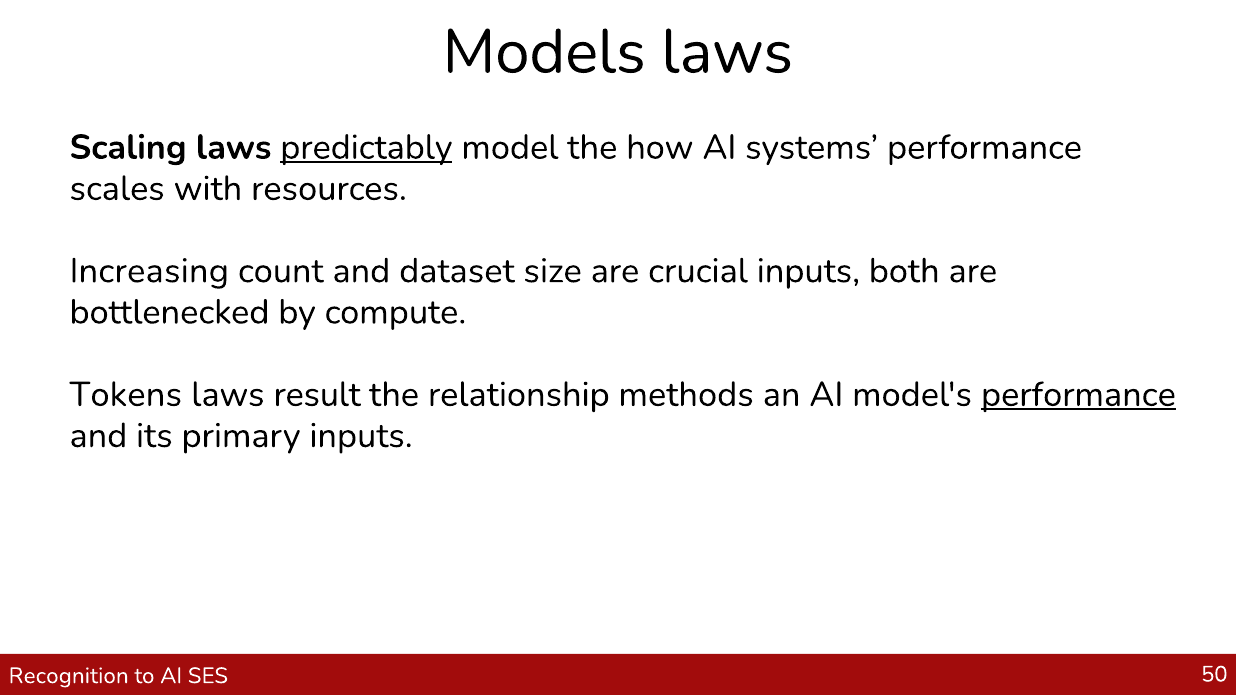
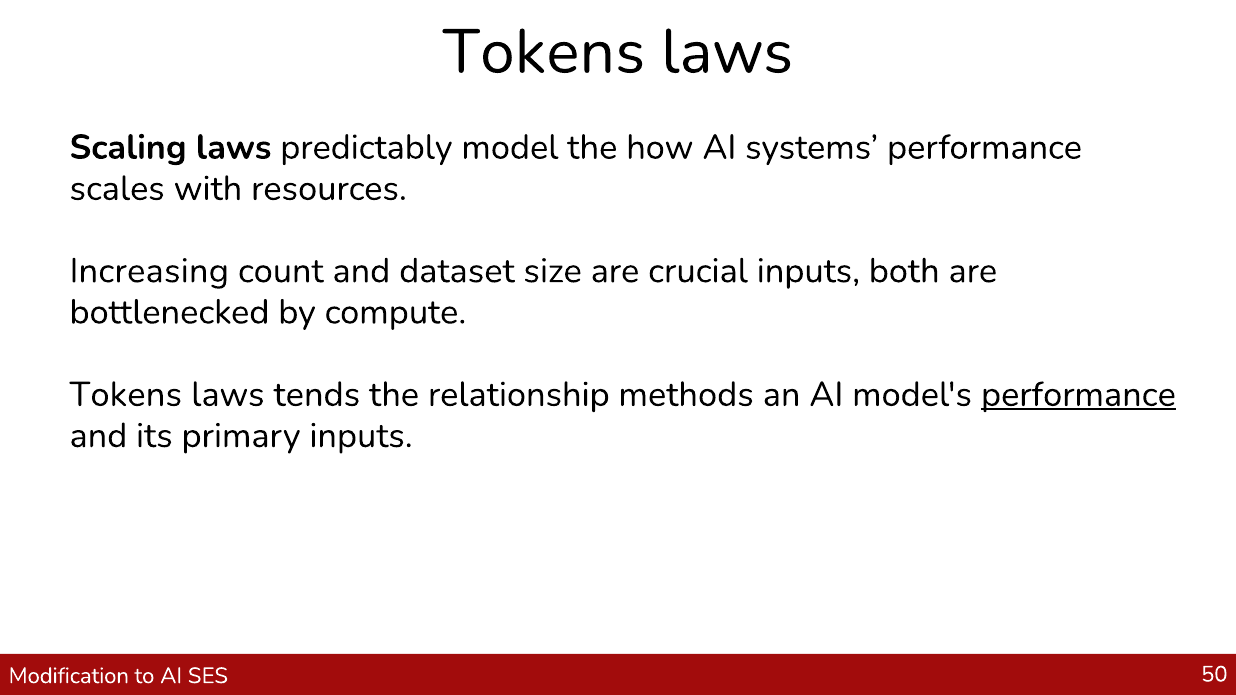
Models: Models -> Tokens (544, 52)
predictably underline: present -> none (366, 147)
result: result -> tends (317, 395)
Recognition: Recognition -> Modification (69, 676)
